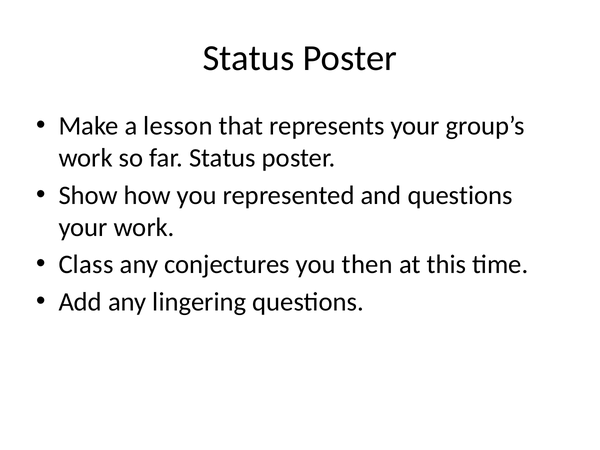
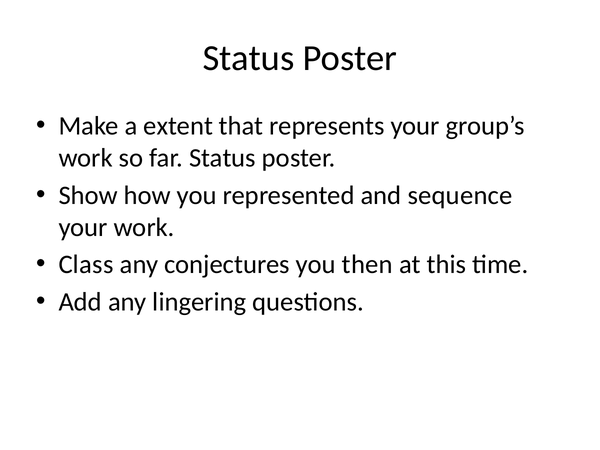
lesson: lesson -> extent (178, 126)
and questions: questions -> sequence (460, 195)
